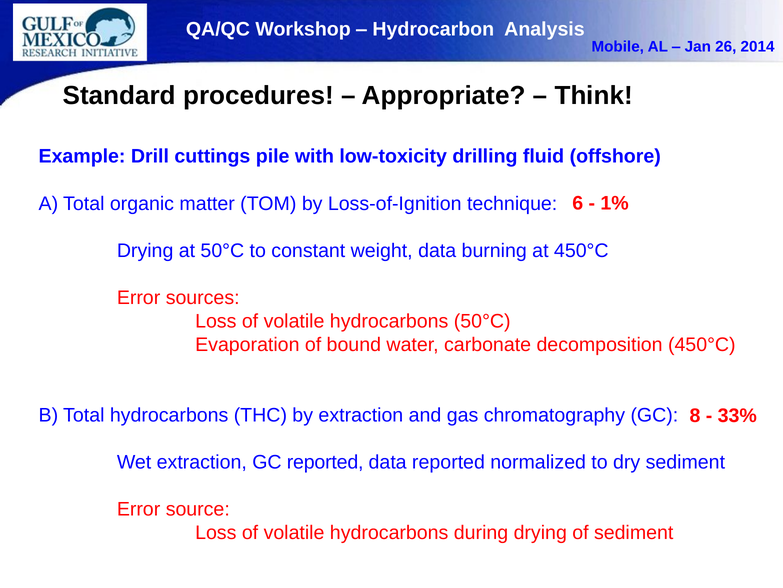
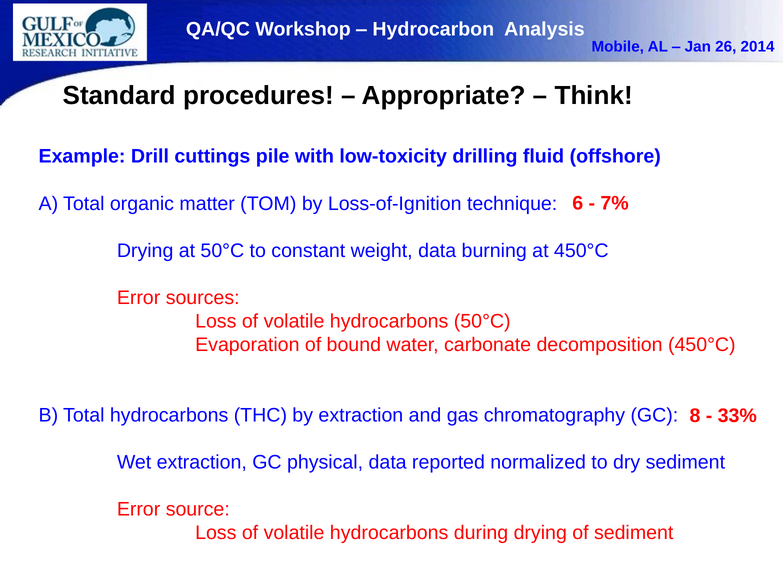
1%: 1% -> 7% (615, 203)
GC reported: reported -> physical (325, 462)
